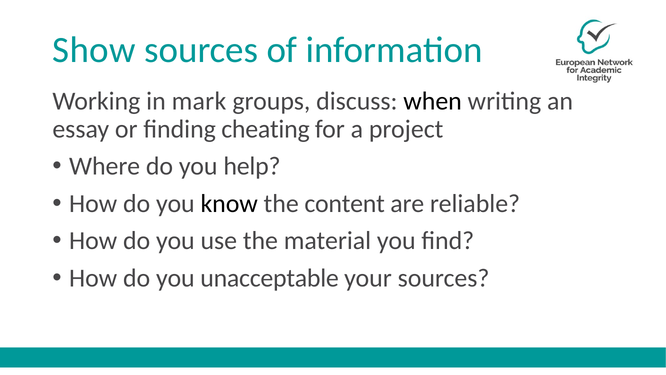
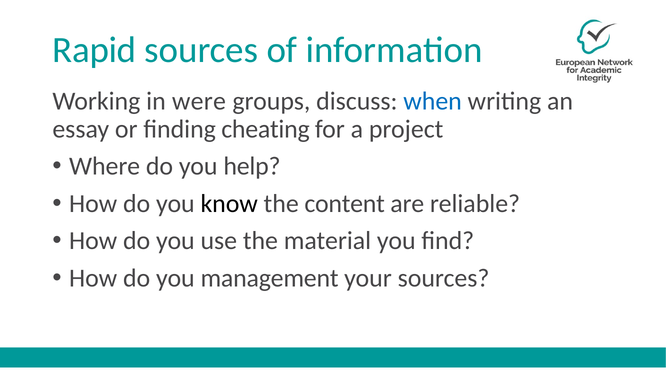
Show: Show -> Rapid (94, 50)
mark: mark -> were (199, 101)
when colour: black -> blue (433, 101)
unacceptable: unacceptable -> management (270, 278)
